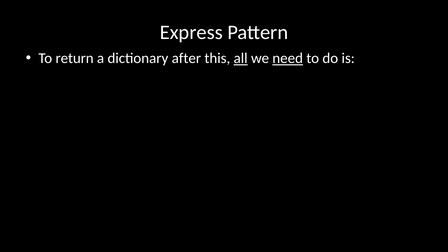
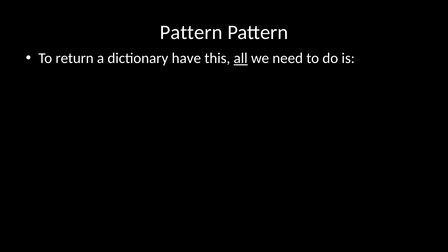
Express: Express -> Pattern (191, 33)
after: after -> have (186, 58)
need underline: present -> none (288, 58)
